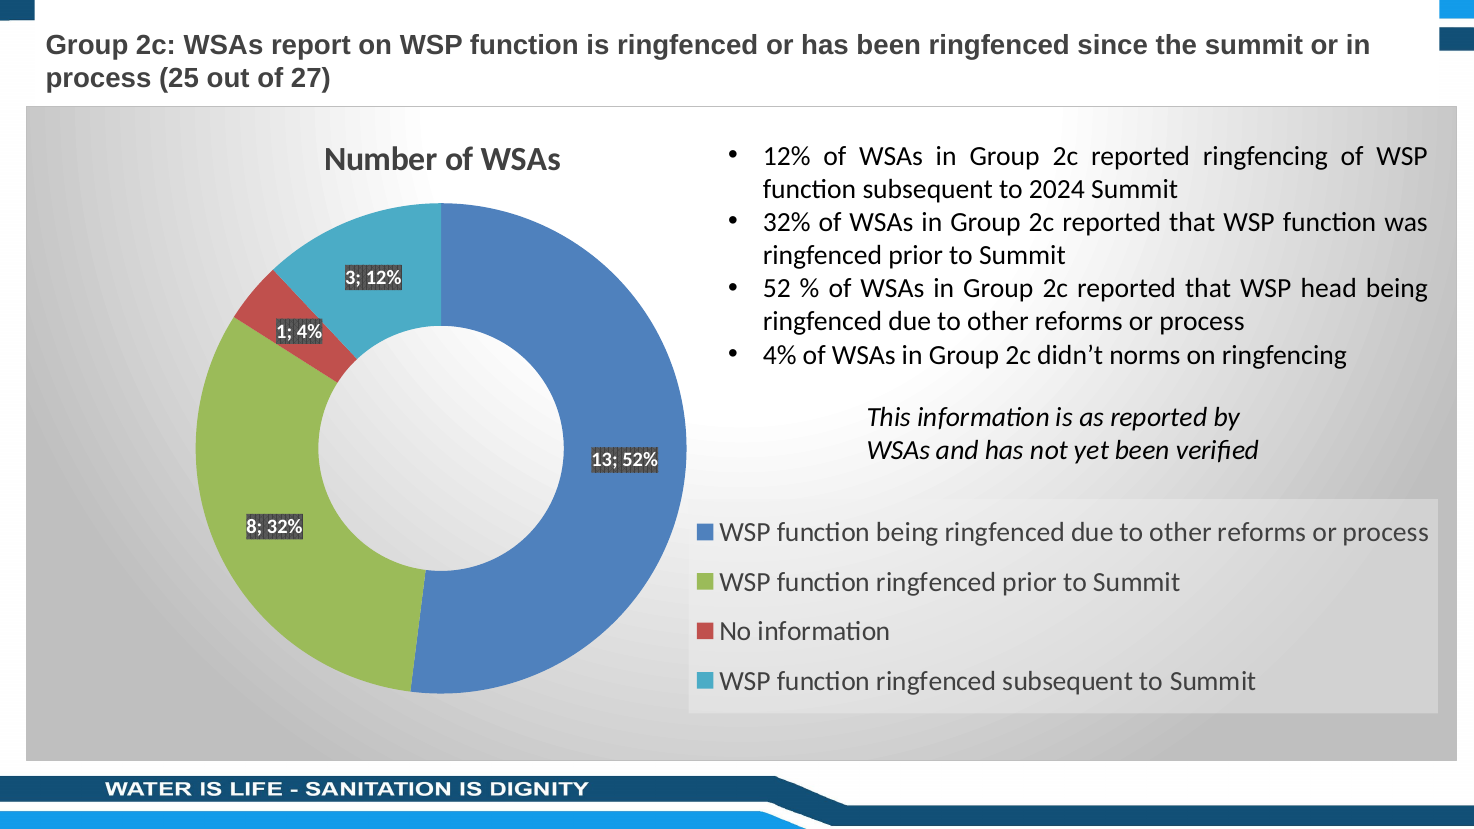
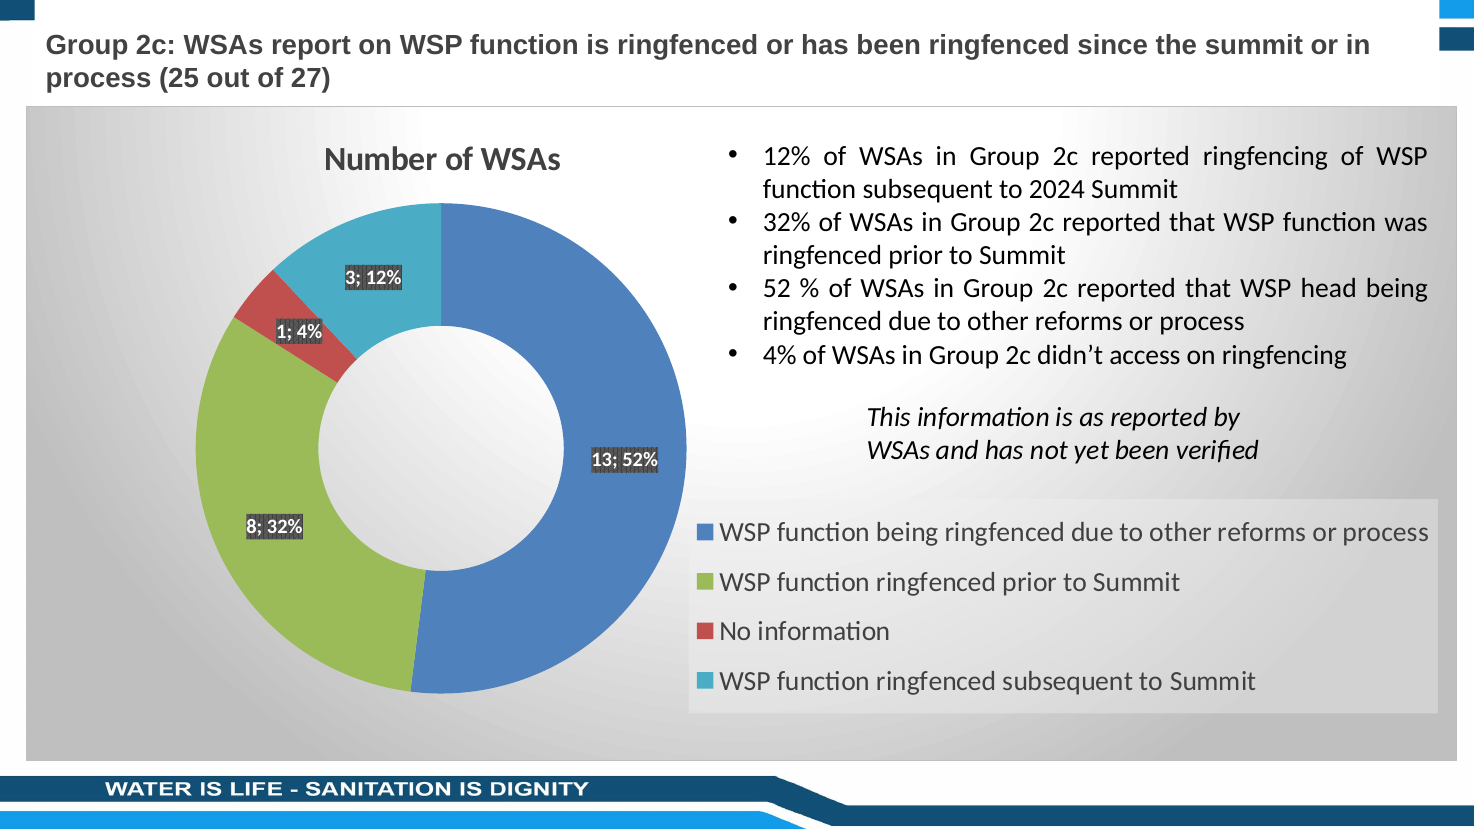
norms: norms -> access (1145, 355)
